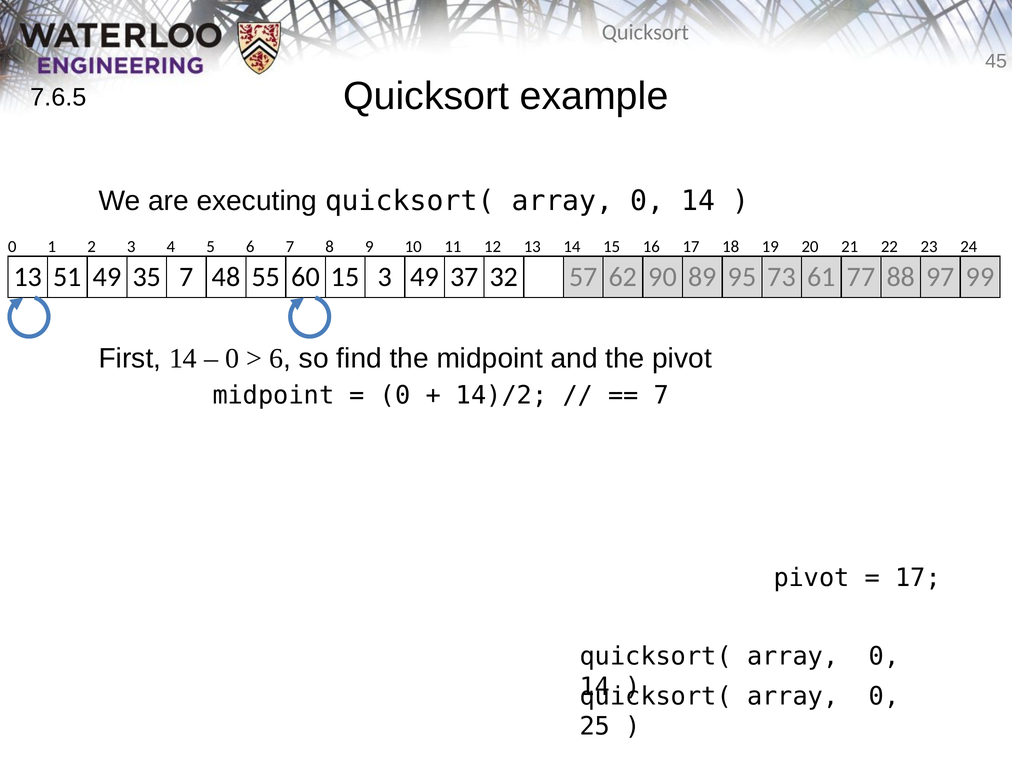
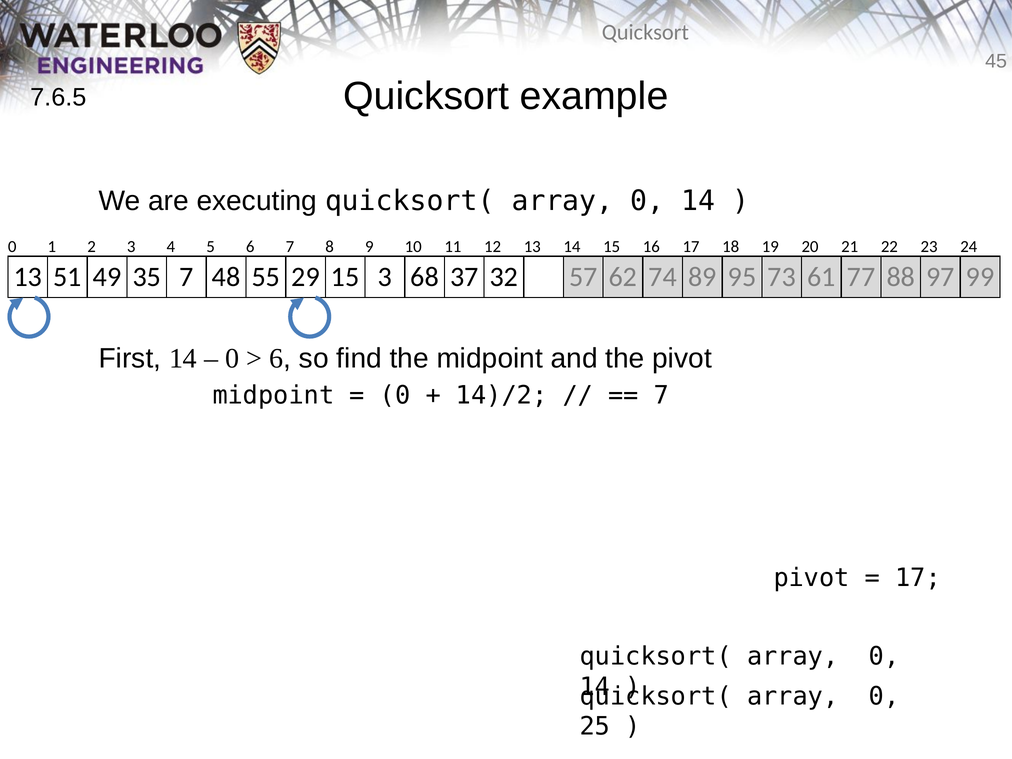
60: 60 -> 29 (306, 277)
3 49: 49 -> 68 (425, 277)
90: 90 -> 74 (663, 277)
